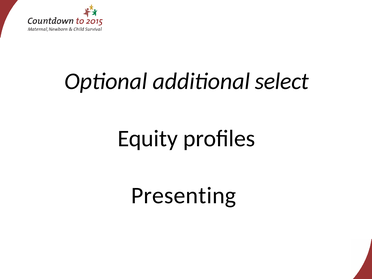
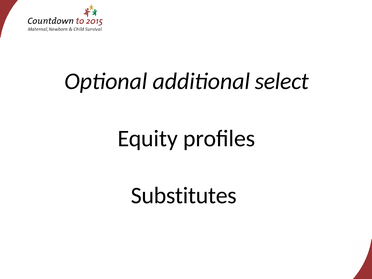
Presenting: Presenting -> Substitutes (184, 195)
